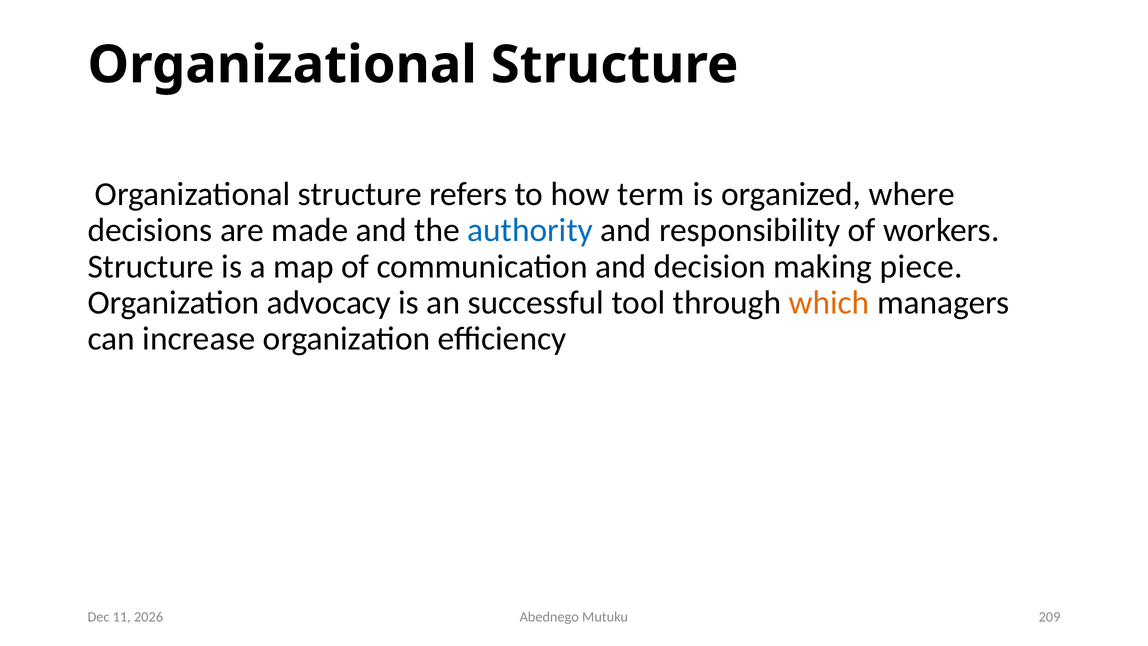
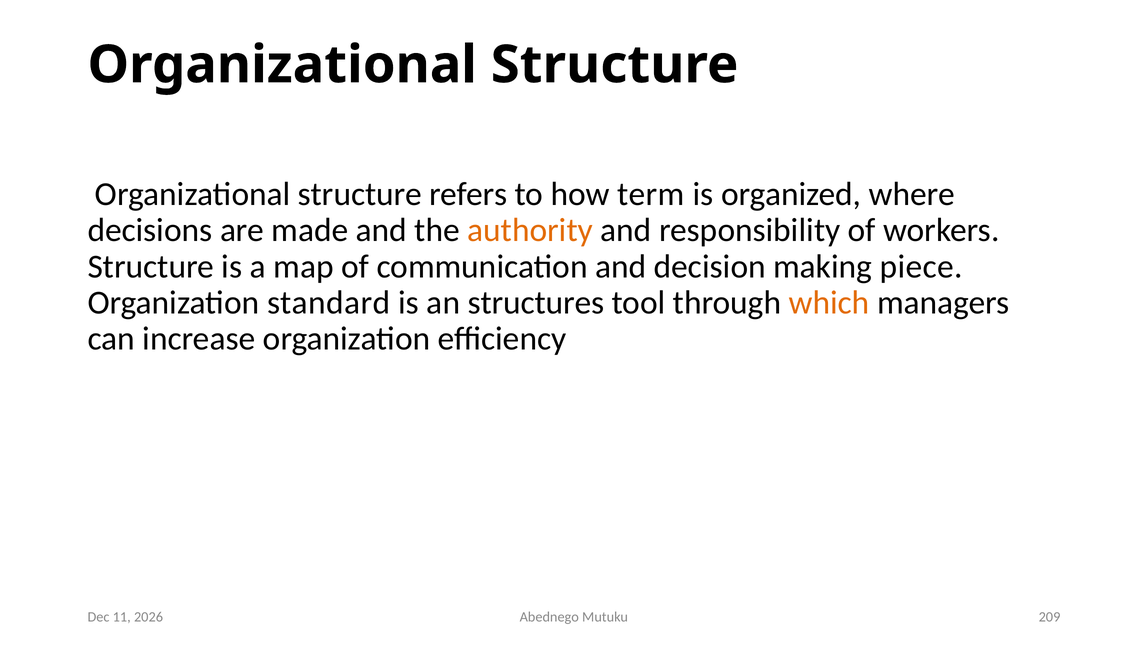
authority colour: blue -> orange (530, 230)
advocacy: advocacy -> standard (329, 303)
successful: successful -> structures (536, 303)
